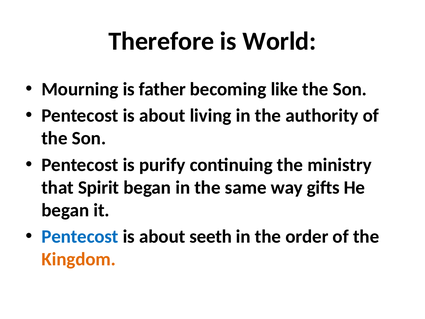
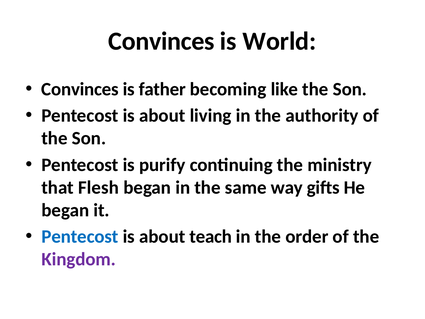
Therefore: Therefore -> Convinces (161, 41)
Mourning: Mourning -> Convinces (80, 89)
Spirit: Spirit -> Flesh (99, 187)
seeth: seeth -> teach (211, 237)
Kingdom colour: orange -> purple (79, 259)
